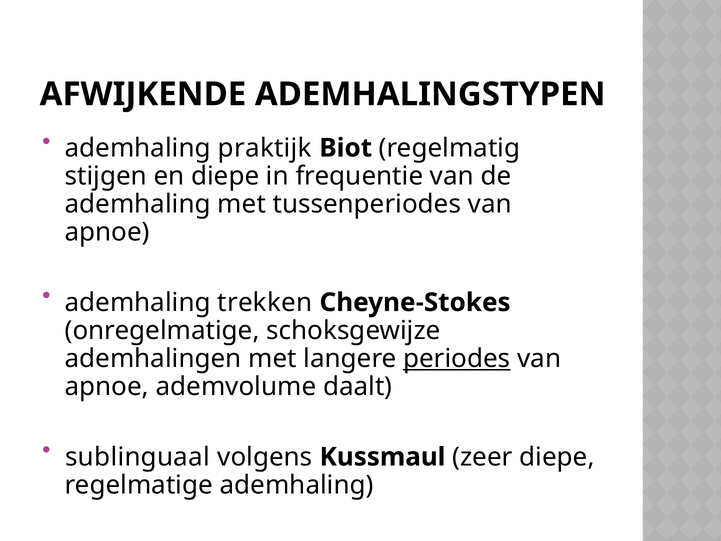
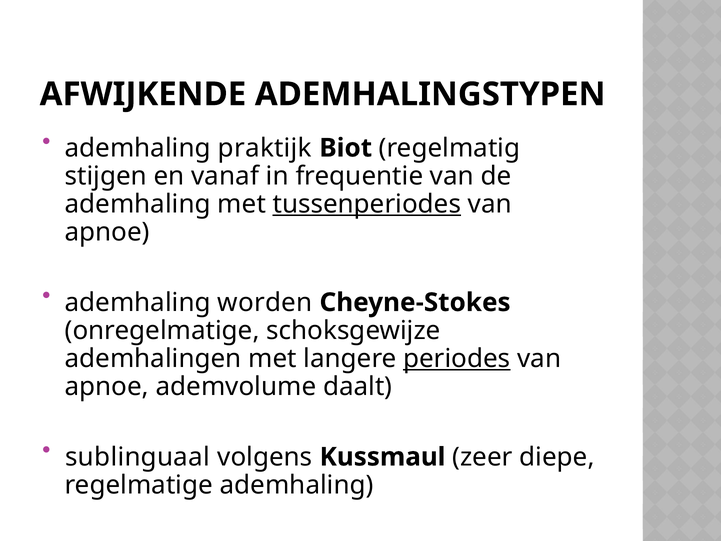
en diepe: diepe -> vanaf (225, 176)
tussenperiodes underline: none -> present (367, 204)
trekken: trekken -> worden (265, 302)
